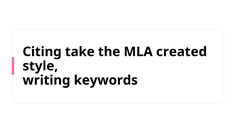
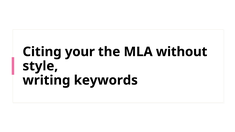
take: take -> your (80, 52)
created: created -> without (182, 52)
